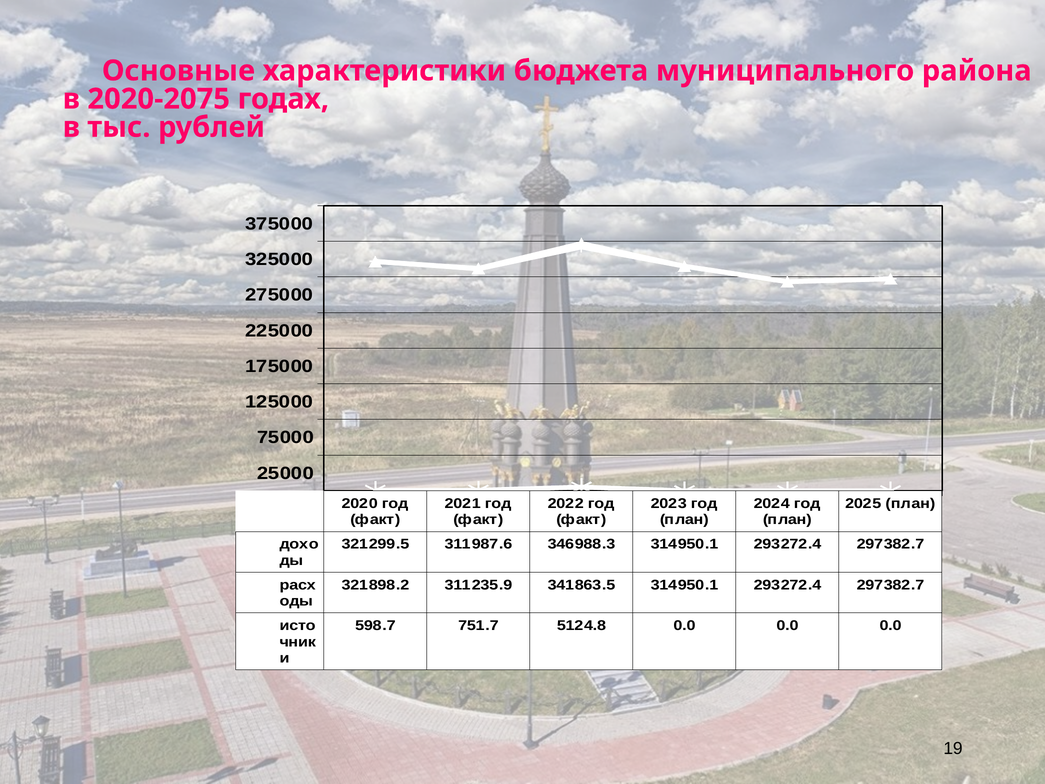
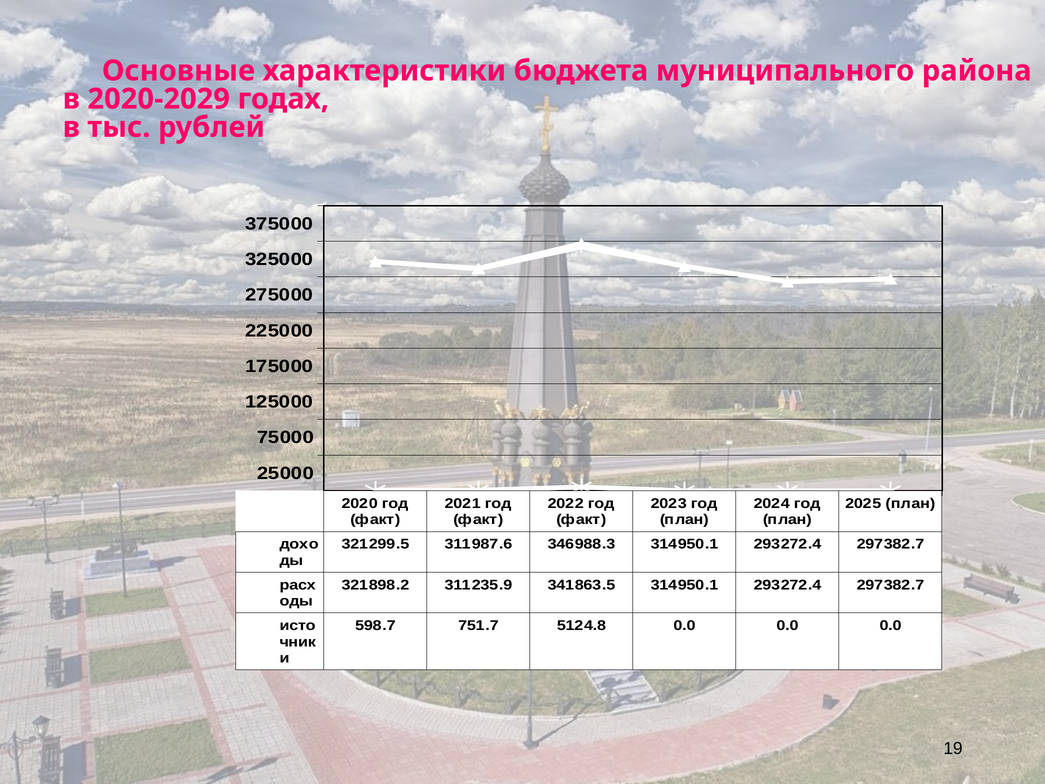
2020-2075: 2020-2075 -> 2020-2029 (159, 99)
